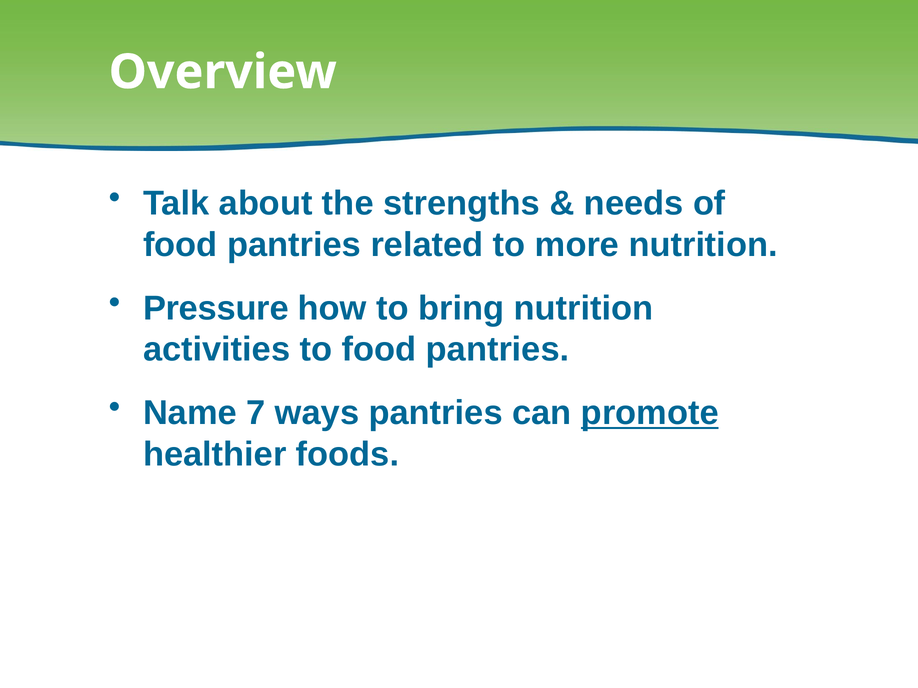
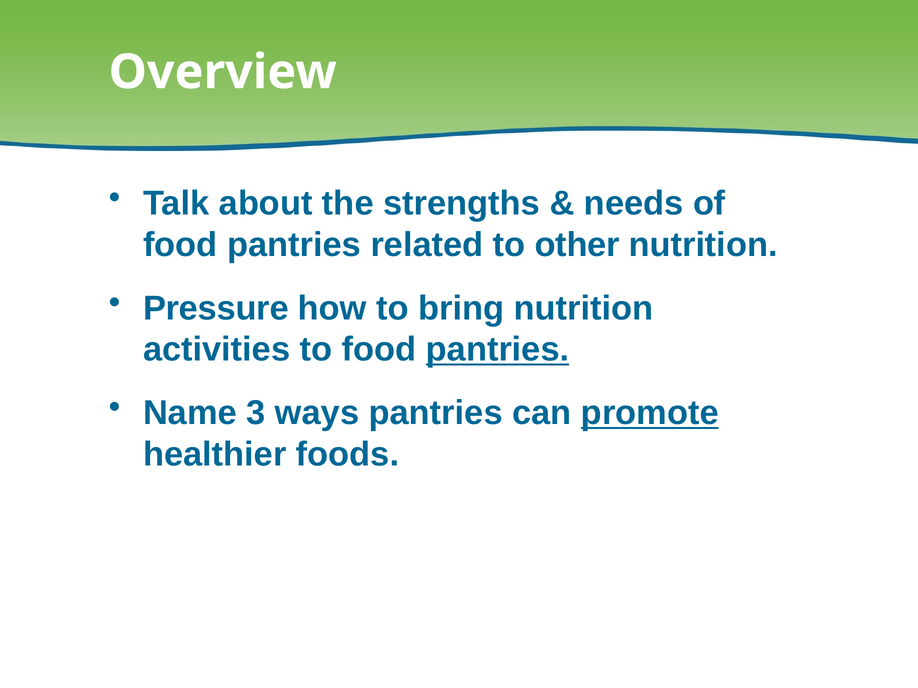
more: more -> other (577, 245)
pantries underline: none -> present (498, 350)
7: 7 -> 3 (256, 413)
